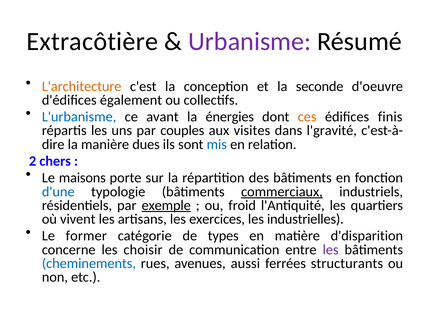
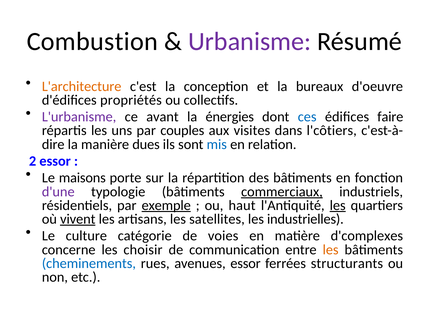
Extracôtière: Extracôtière -> Combustion (92, 42)
seconde: seconde -> bureaux (320, 86)
également: également -> propriétés (131, 100)
L'urbanisme colour: blue -> purple (79, 117)
ces colour: orange -> blue (307, 117)
finis: finis -> faire (390, 117)
l'gravité: l'gravité -> l'côtiers (332, 130)
2 chers: chers -> essor (55, 161)
d'une colour: blue -> purple (58, 191)
froid: froid -> haut (242, 205)
les underline: none -> present (338, 205)
vivent underline: none -> present (78, 219)
exercices: exercices -> satellites (217, 219)
former: former -> culture (86, 236)
types: types -> voies (223, 236)
d'disparition: d'disparition -> d'complexes (367, 236)
les colour: purple -> orange (331, 249)
avenues aussi: aussi -> essor (246, 263)
